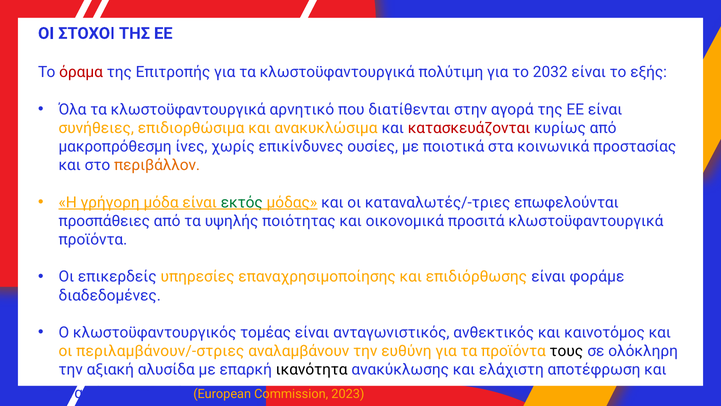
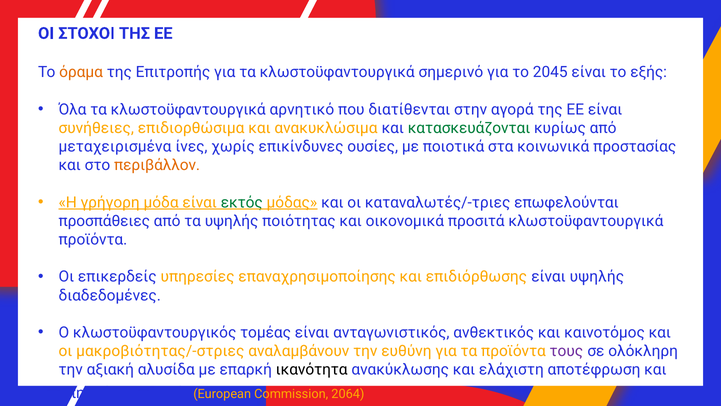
όραμα colour: red -> orange (81, 72)
πολύτιμη: πολύτιμη -> σημερινό (451, 72)
2032: 2032 -> 2045 (550, 72)
κατασκευάζονται colour: red -> green (469, 128)
μακροπρόθεσμη: μακροπρόθεσμη -> μεταχειρισμένα (115, 146)
είναι φοράμε: φοράμε -> υψηλής (597, 277)
περιλαμβάνουν/-στριες: περιλαμβάνουν/-στριες -> μακροβιότητας/-στριες (160, 351)
τους colour: black -> purple (566, 351)
αναφέρουμε: αναφέρουμε -> επηρεάσουν (101, 393)
2023: 2023 -> 2064 (348, 393)
